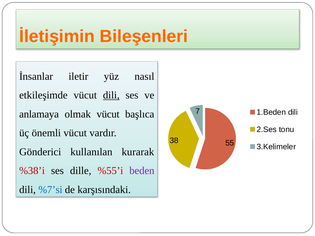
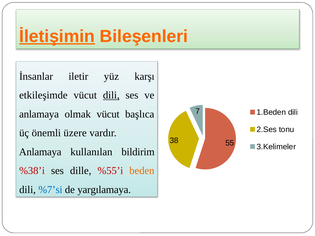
İletişimin underline: none -> present (57, 36)
nasıl: nasıl -> karşı (144, 76)
önemli vücut: vücut -> üzere (75, 133)
Gönderici: Gönderici -> Anlamaya (40, 152)
kurarak: kurarak -> bildirim (138, 152)
beden colour: purple -> orange (142, 171)
karşısındaki: karşısındaki -> yargılamaya (104, 190)
